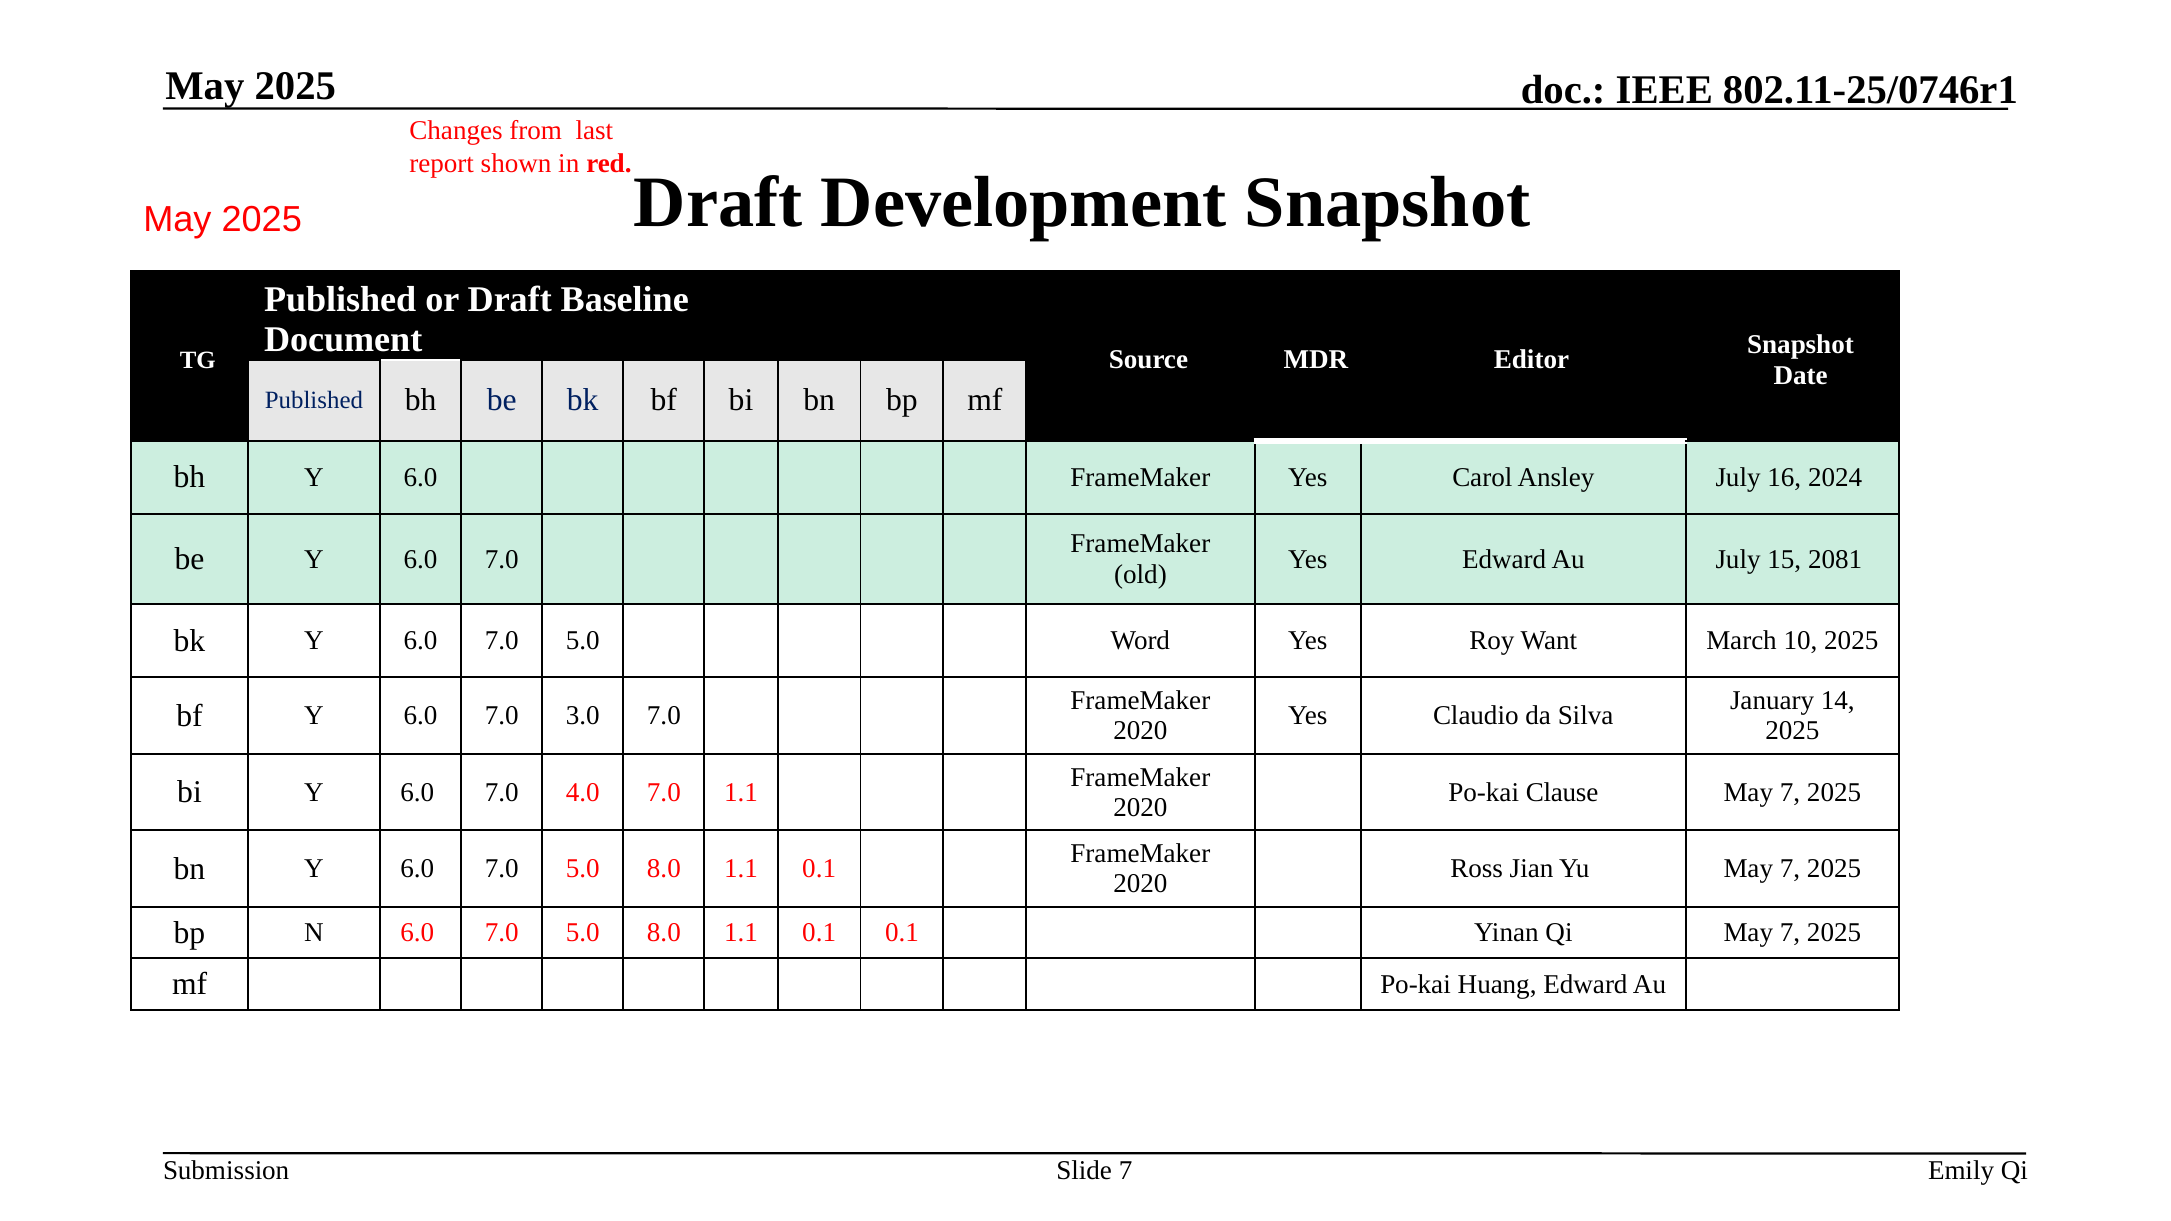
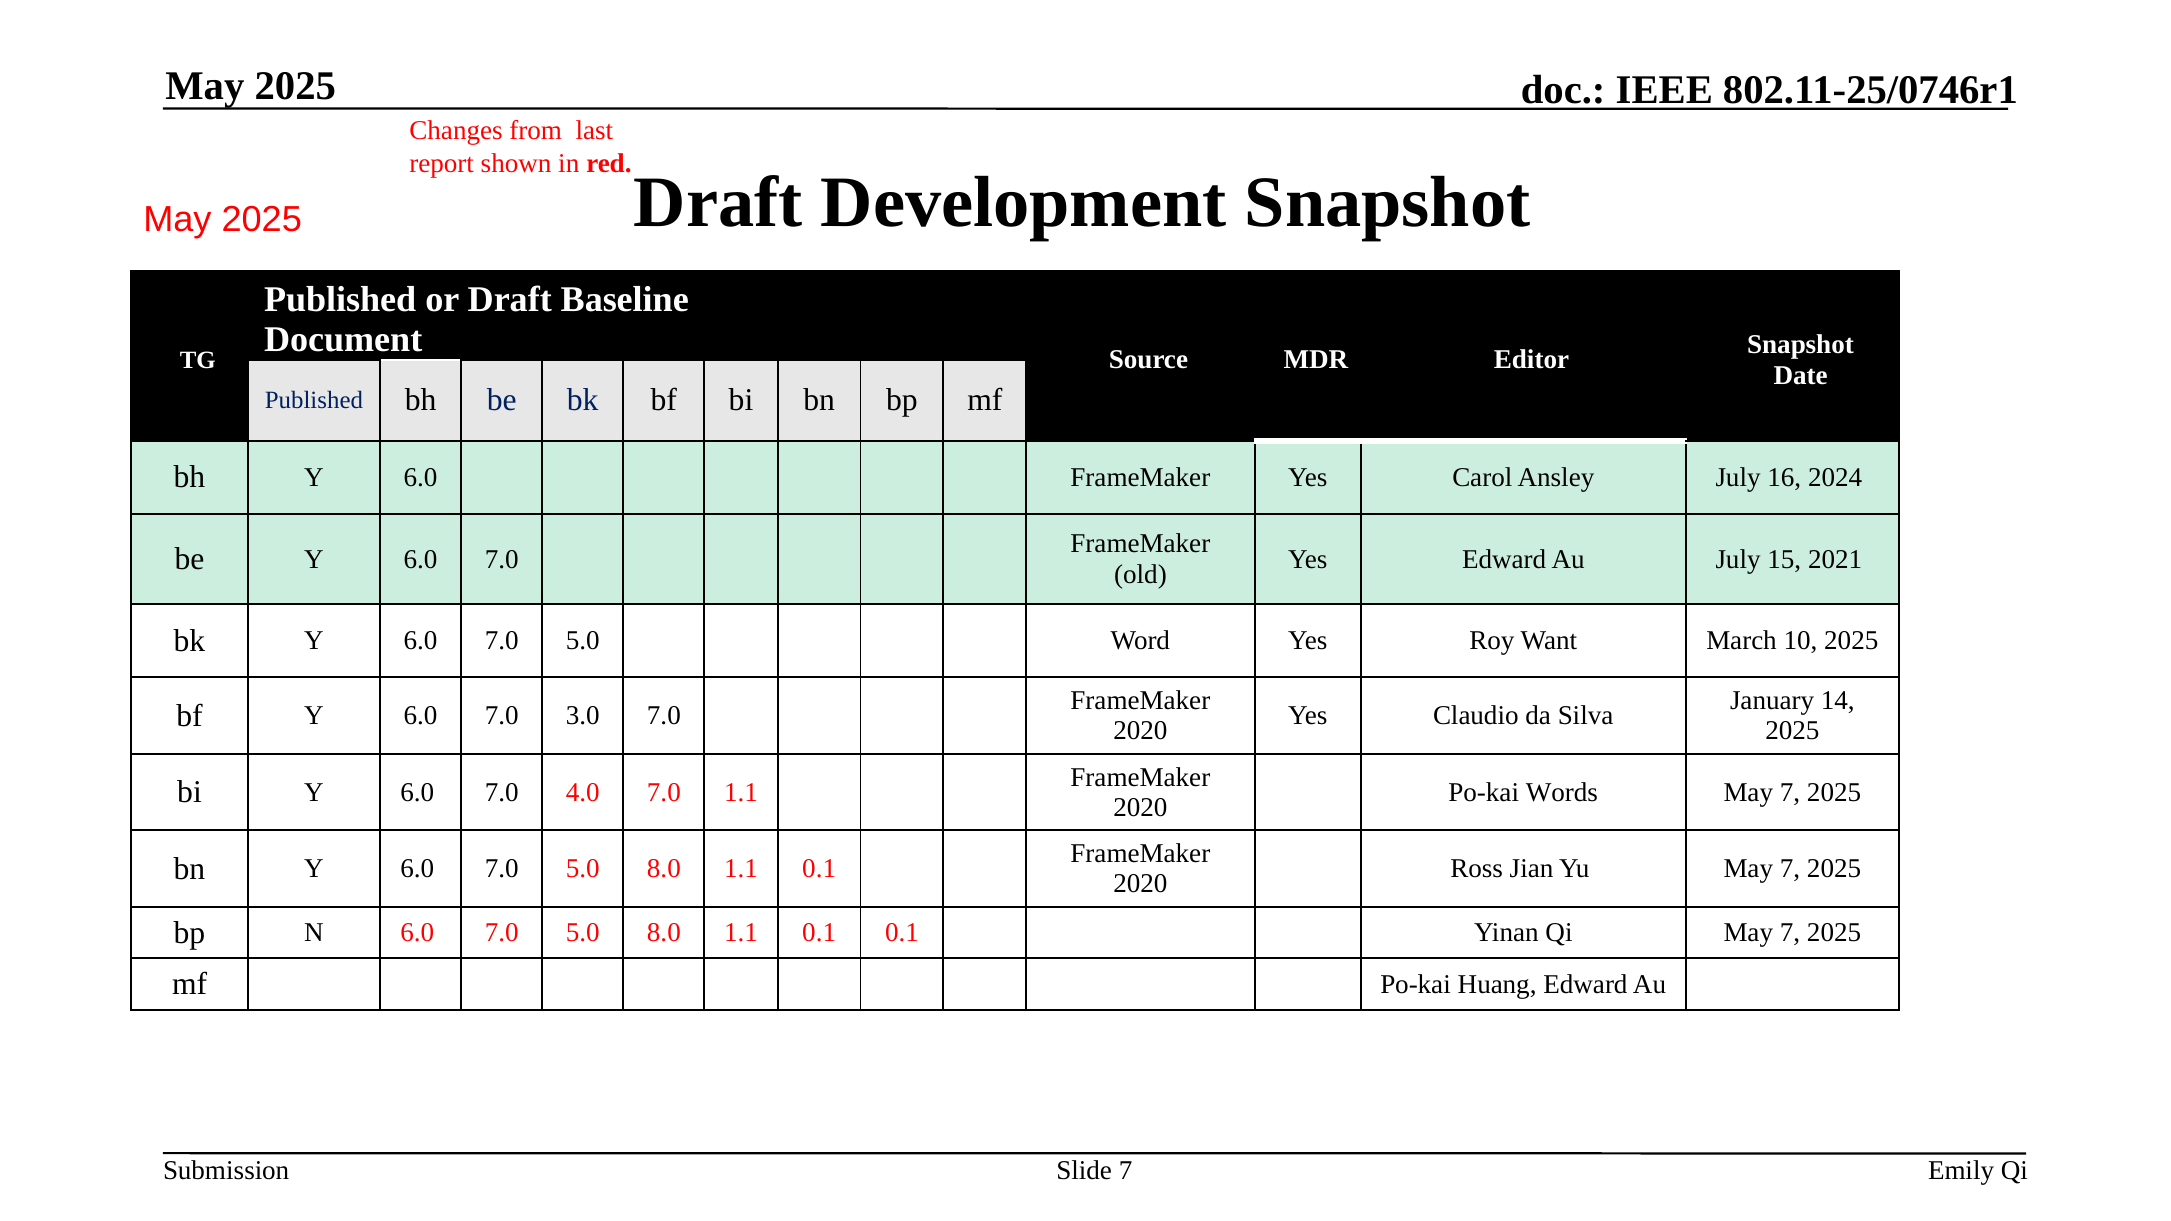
2081: 2081 -> 2021 (1835, 559)
Clause: Clause -> Words (1562, 792)
